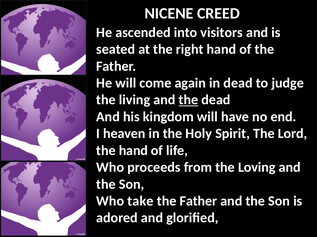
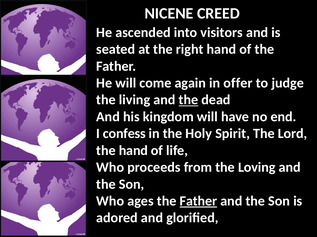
in dead: dead -> offer (238, 83)
heaven: heaven -> confess (124, 134)
take: take -> ages (140, 202)
Father underline: none -> present (198, 202)
